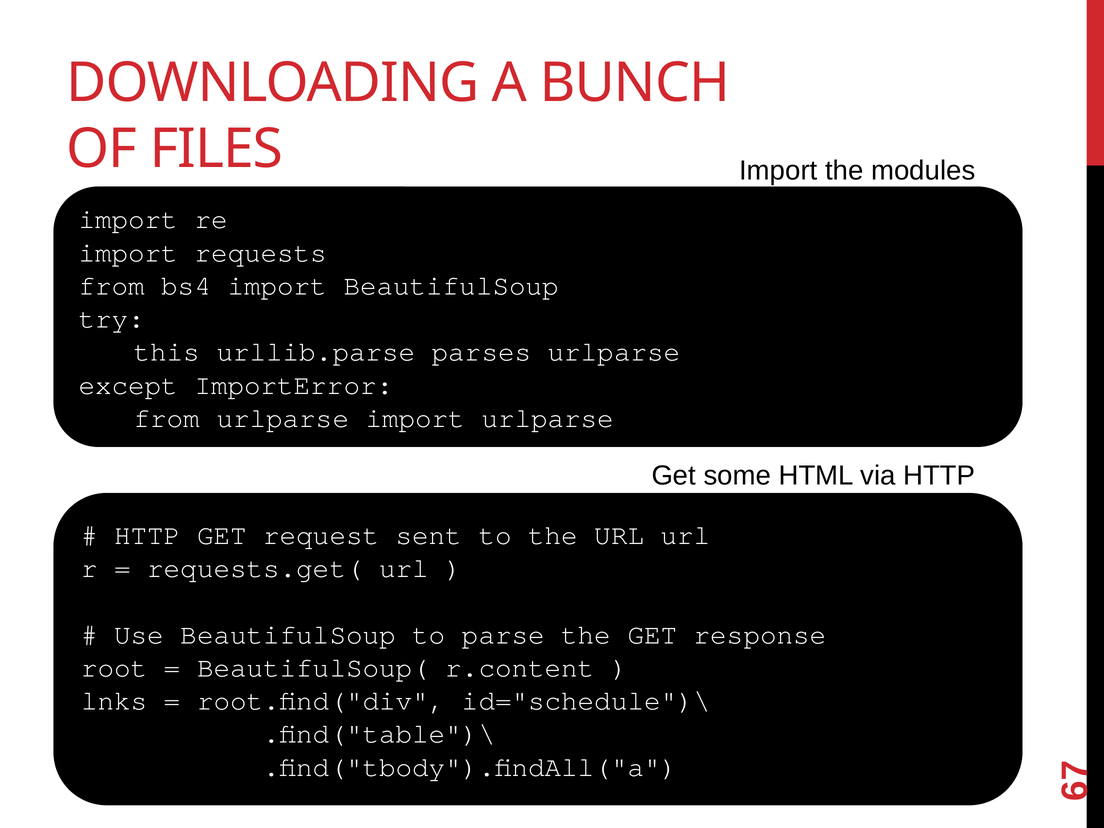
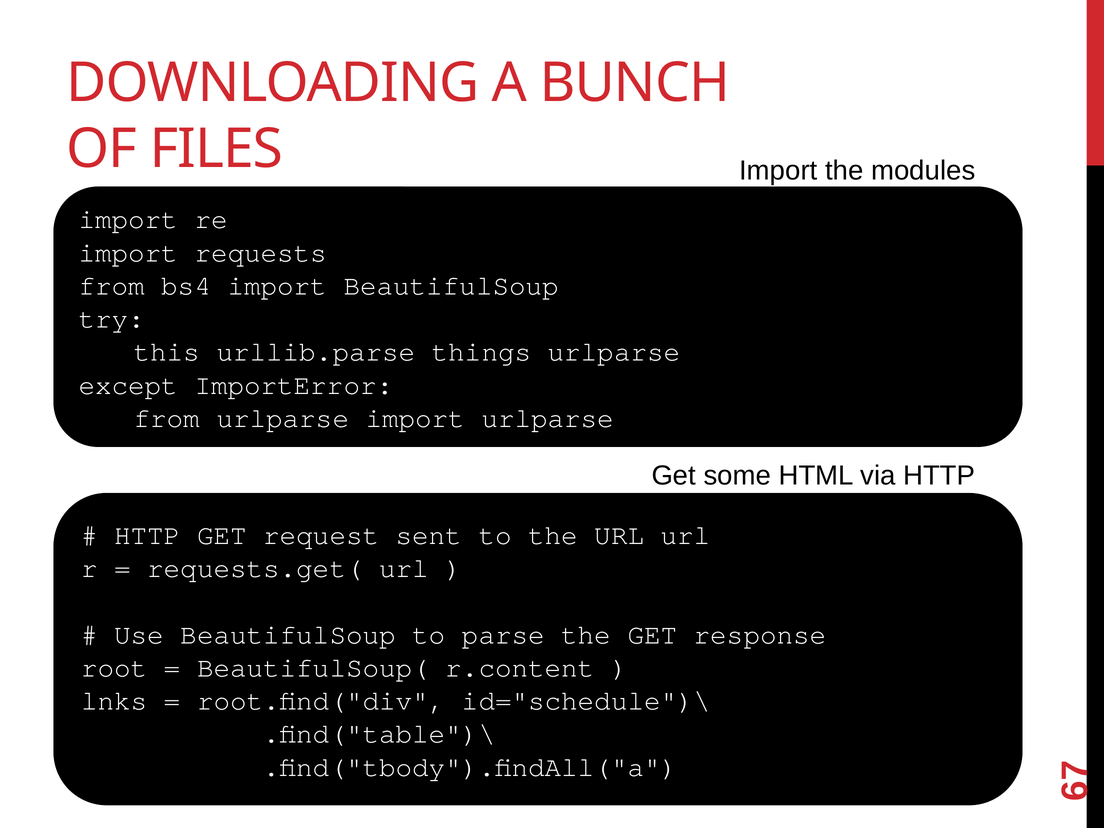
parses: parses -> things (482, 352)
